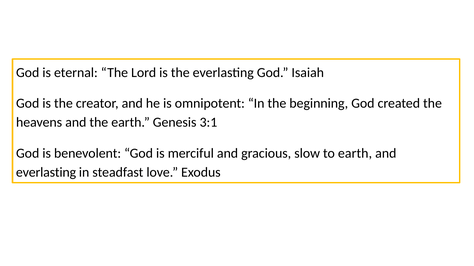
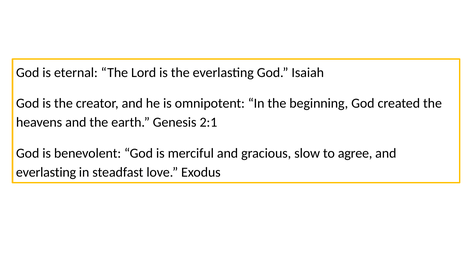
3:1: 3:1 -> 2:1 (208, 123)
to earth: earth -> agree (355, 154)
